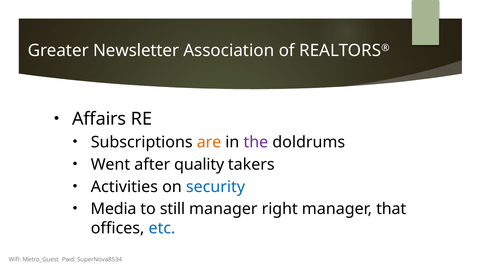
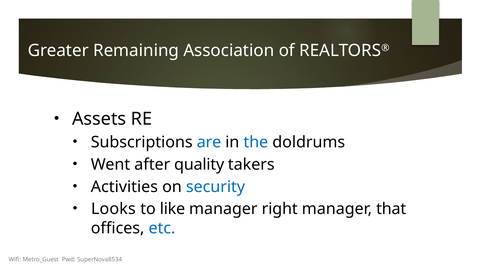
Newsletter: Newsletter -> Remaining (136, 51)
Affairs: Affairs -> Assets (99, 119)
are colour: orange -> blue (209, 143)
the colour: purple -> blue (256, 143)
Media: Media -> Looks (113, 209)
still: still -> like (172, 209)
